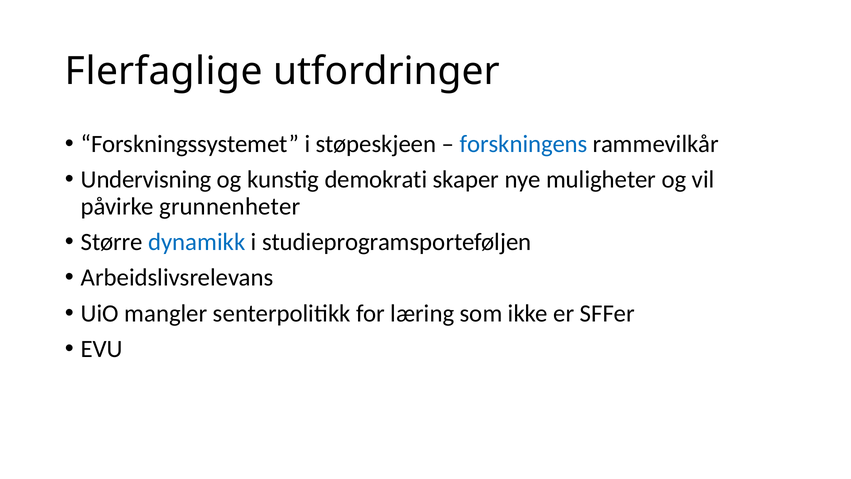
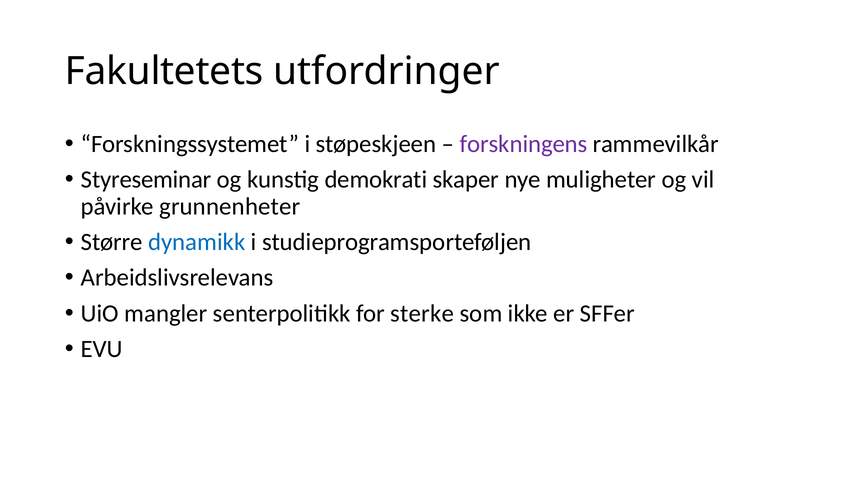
Flerfaglige: Flerfaglige -> Fakultetets (164, 71)
forskningens colour: blue -> purple (524, 144)
Undervisning: Undervisning -> Styreseminar (146, 179)
læring: læring -> sterke (422, 313)
